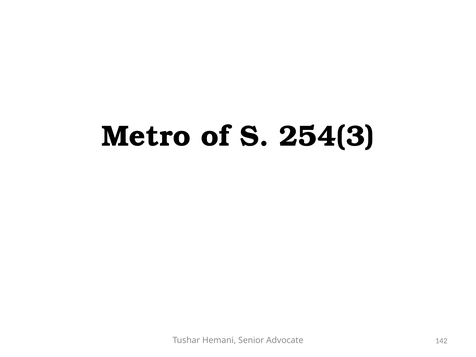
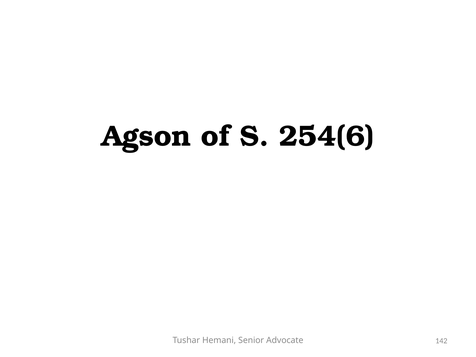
Metro: Metro -> Agson (146, 136)
254(3: 254(3 -> 254(6 (326, 136)
